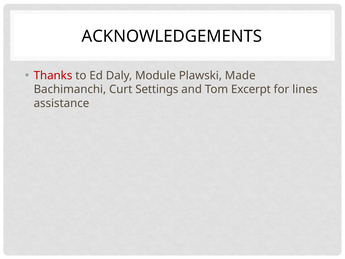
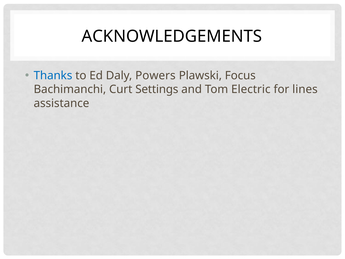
Thanks colour: red -> blue (53, 76)
Module: Module -> Powers (155, 76)
Made: Made -> Focus (240, 76)
Excerpt: Excerpt -> Electric (251, 89)
